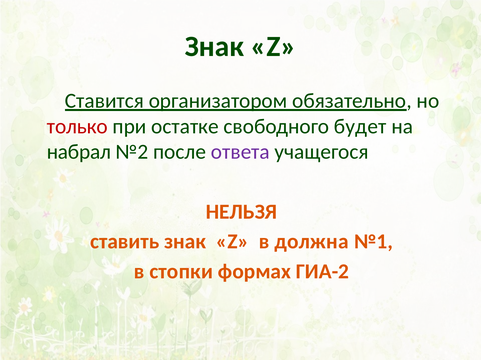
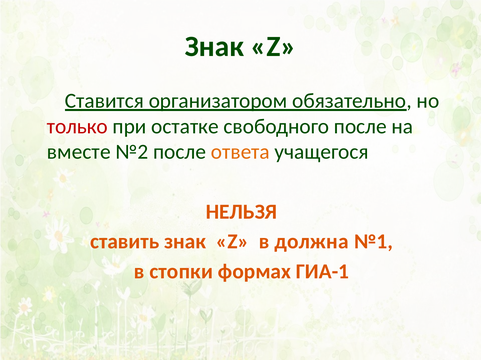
свободного будет: будет -> после (360, 127)
набрал: набрал -> вместе (79, 152)
ответа colour: purple -> orange (240, 152)
ГИА-2: ГИА-2 -> ГИА-1 (322, 272)
